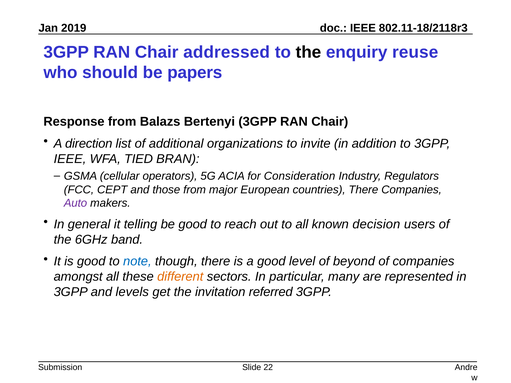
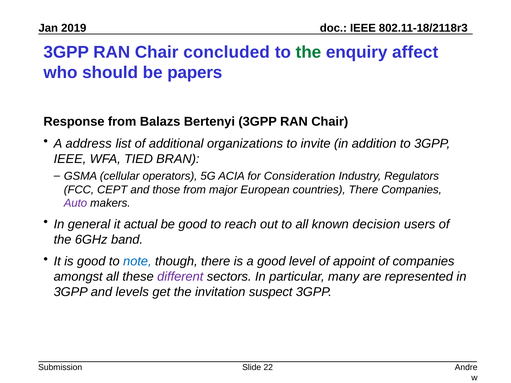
addressed: addressed -> concluded (227, 52)
the colour: black -> green (308, 52)
reuse: reuse -> affect (415, 52)
direction: direction -> address (89, 144)
telling: telling -> actual (141, 224)
beyond: beyond -> appoint (354, 261)
different colour: orange -> purple (180, 277)
referred: referred -> suspect (271, 292)
